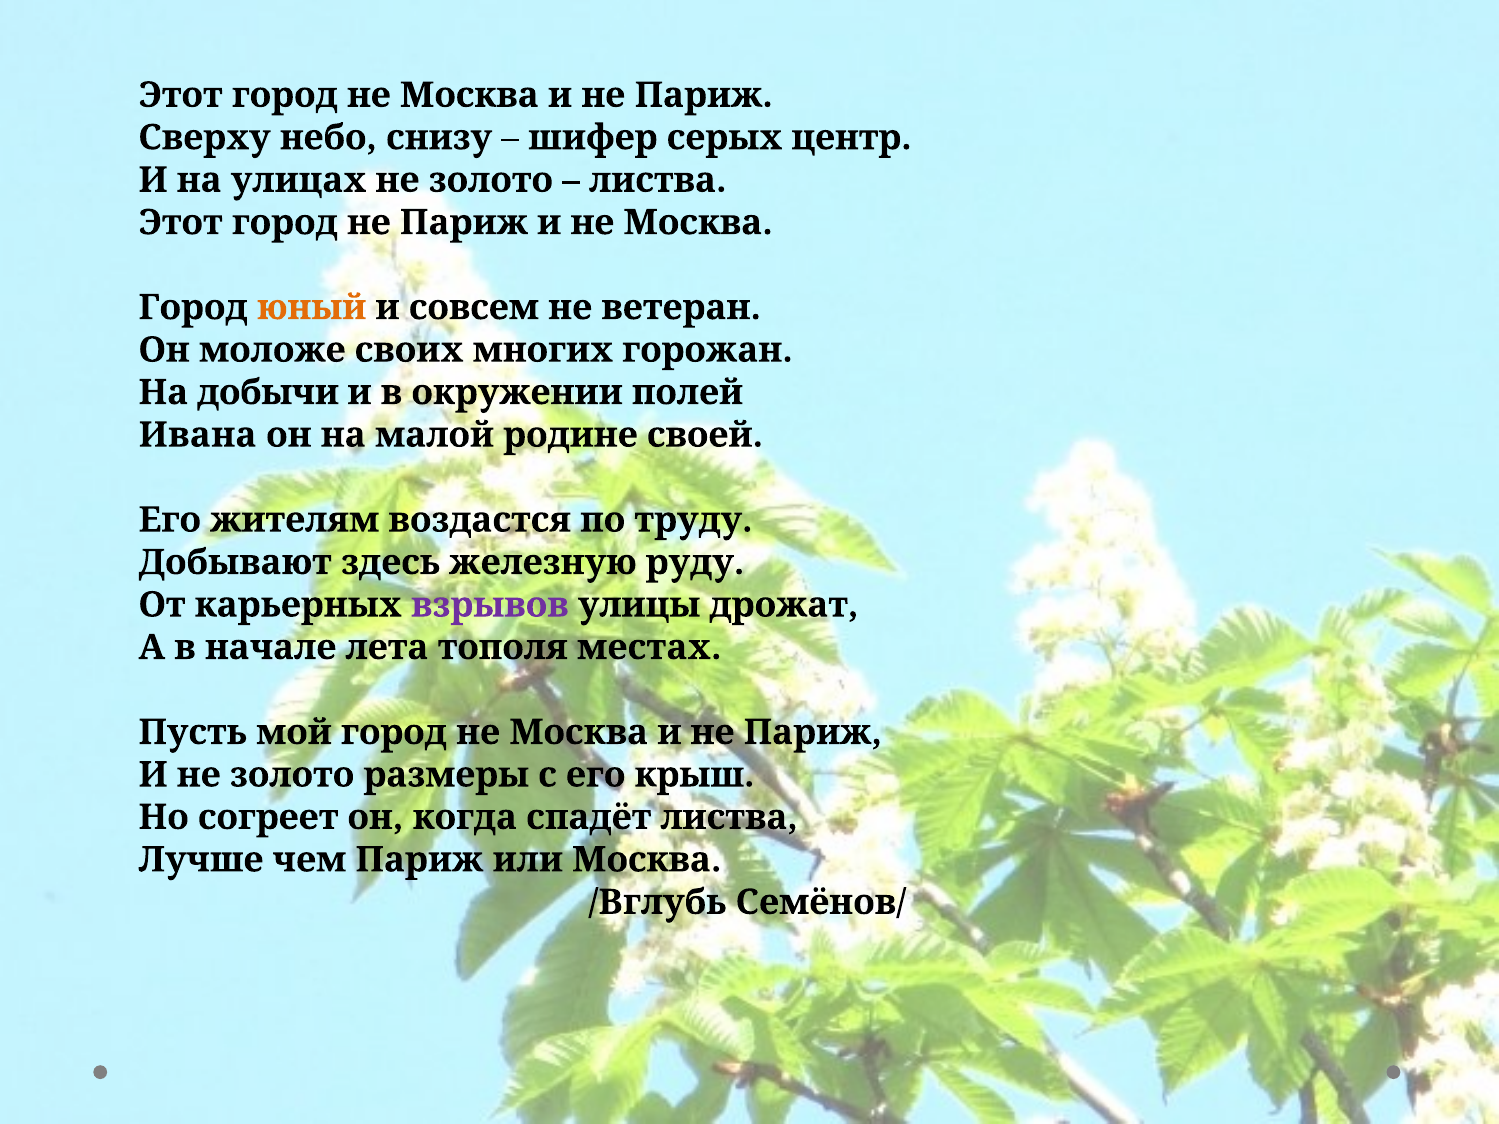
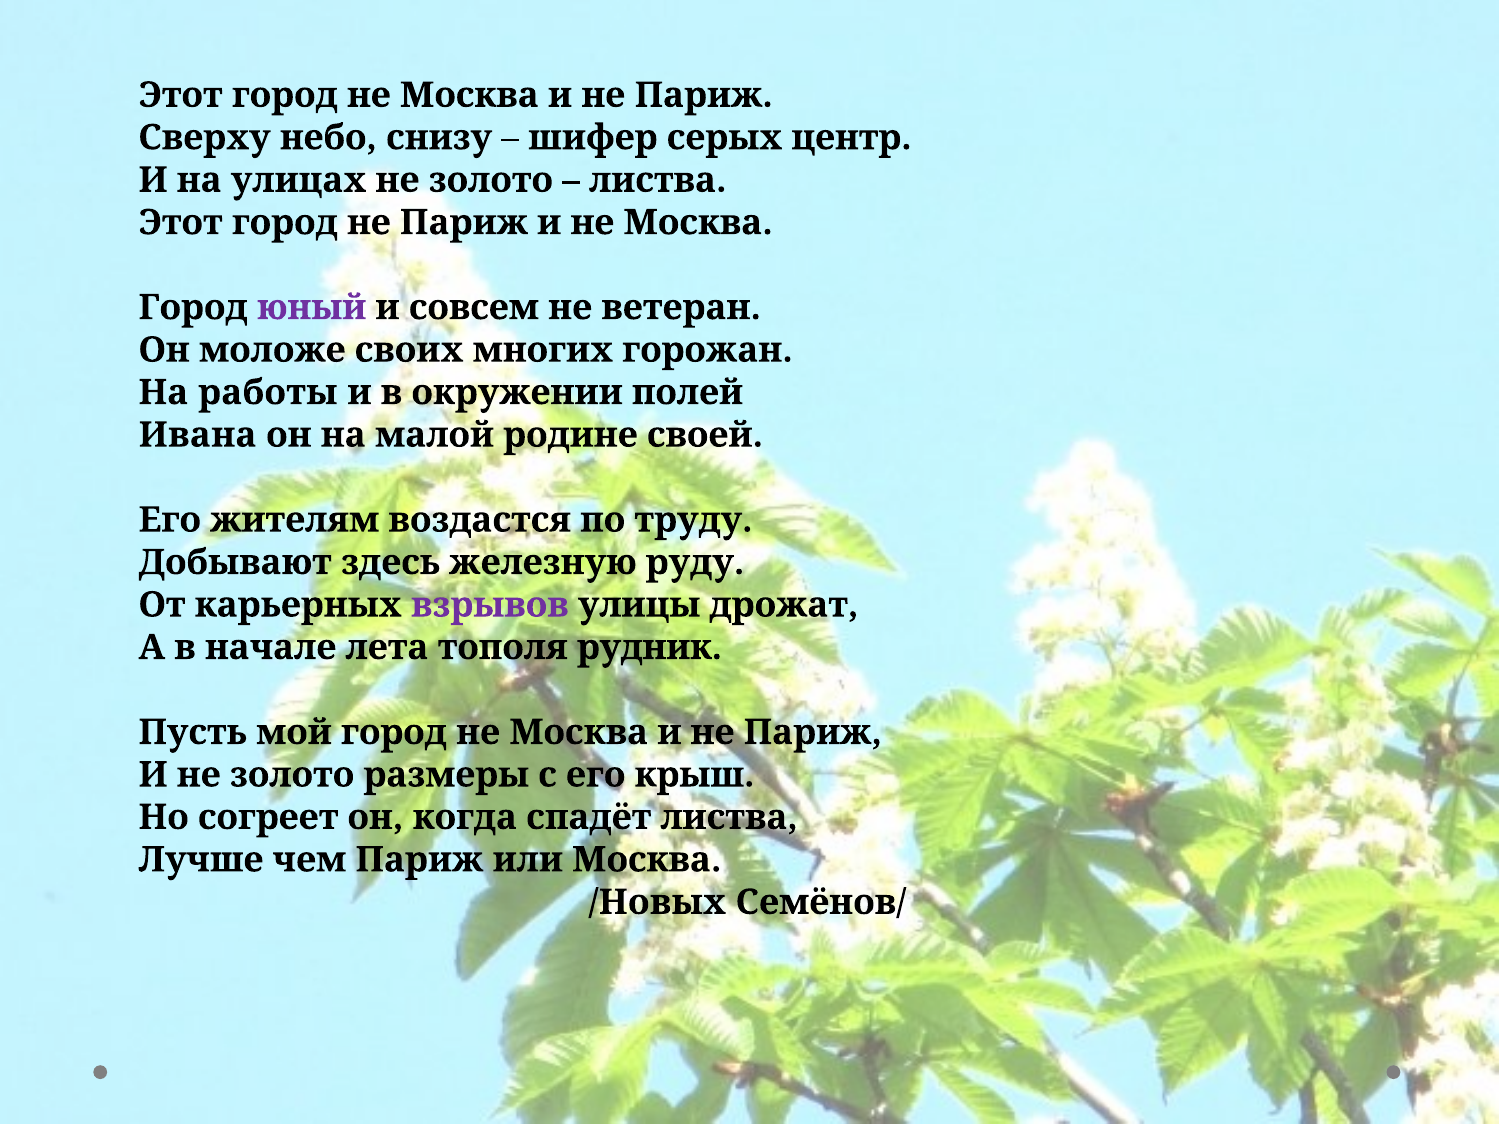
юный colour: orange -> purple (312, 308)
добычи: добычи -> работы (268, 393)
местах: местах -> рудник (650, 648)
/Вглубь: /Вглубь -> /Новых (657, 902)
